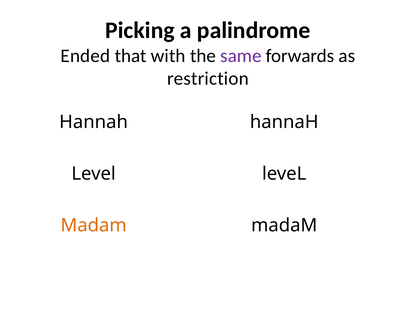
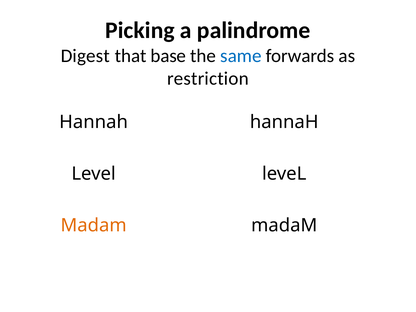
Ended: Ended -> Digest (85, 56)
with: with -> base (168, 56)
same colour: purple -> blue (241, 56)
